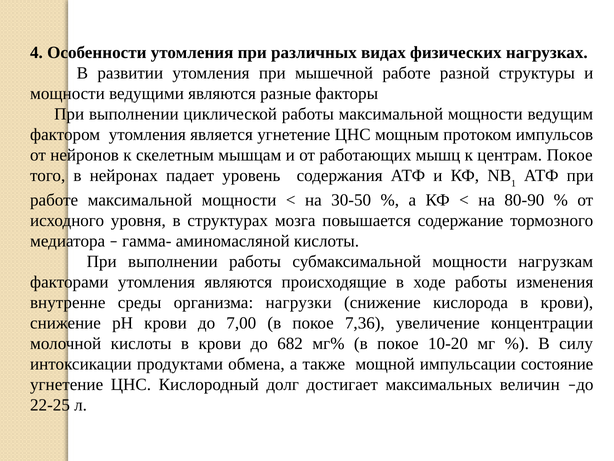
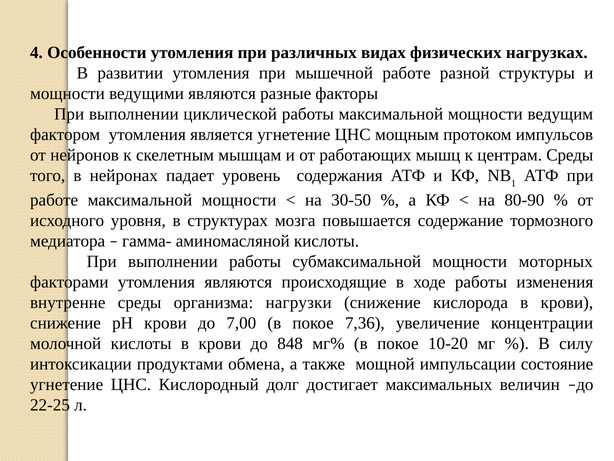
центрам Покое: Покое -> Среды (570, 155)
нагрузкам: нагрузкам -> моторных (556, 261)
682: 682 -> 848 (290, 343)
